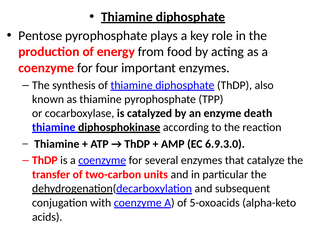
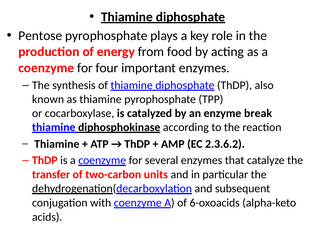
death: death -> break (258, 113)
6.9.3.0: 6.9.3.0 -> 2.3.6.2 (225, 144)
5-oxoacids: 5-oxoacids -> 6-oxoacids (215, 203)
